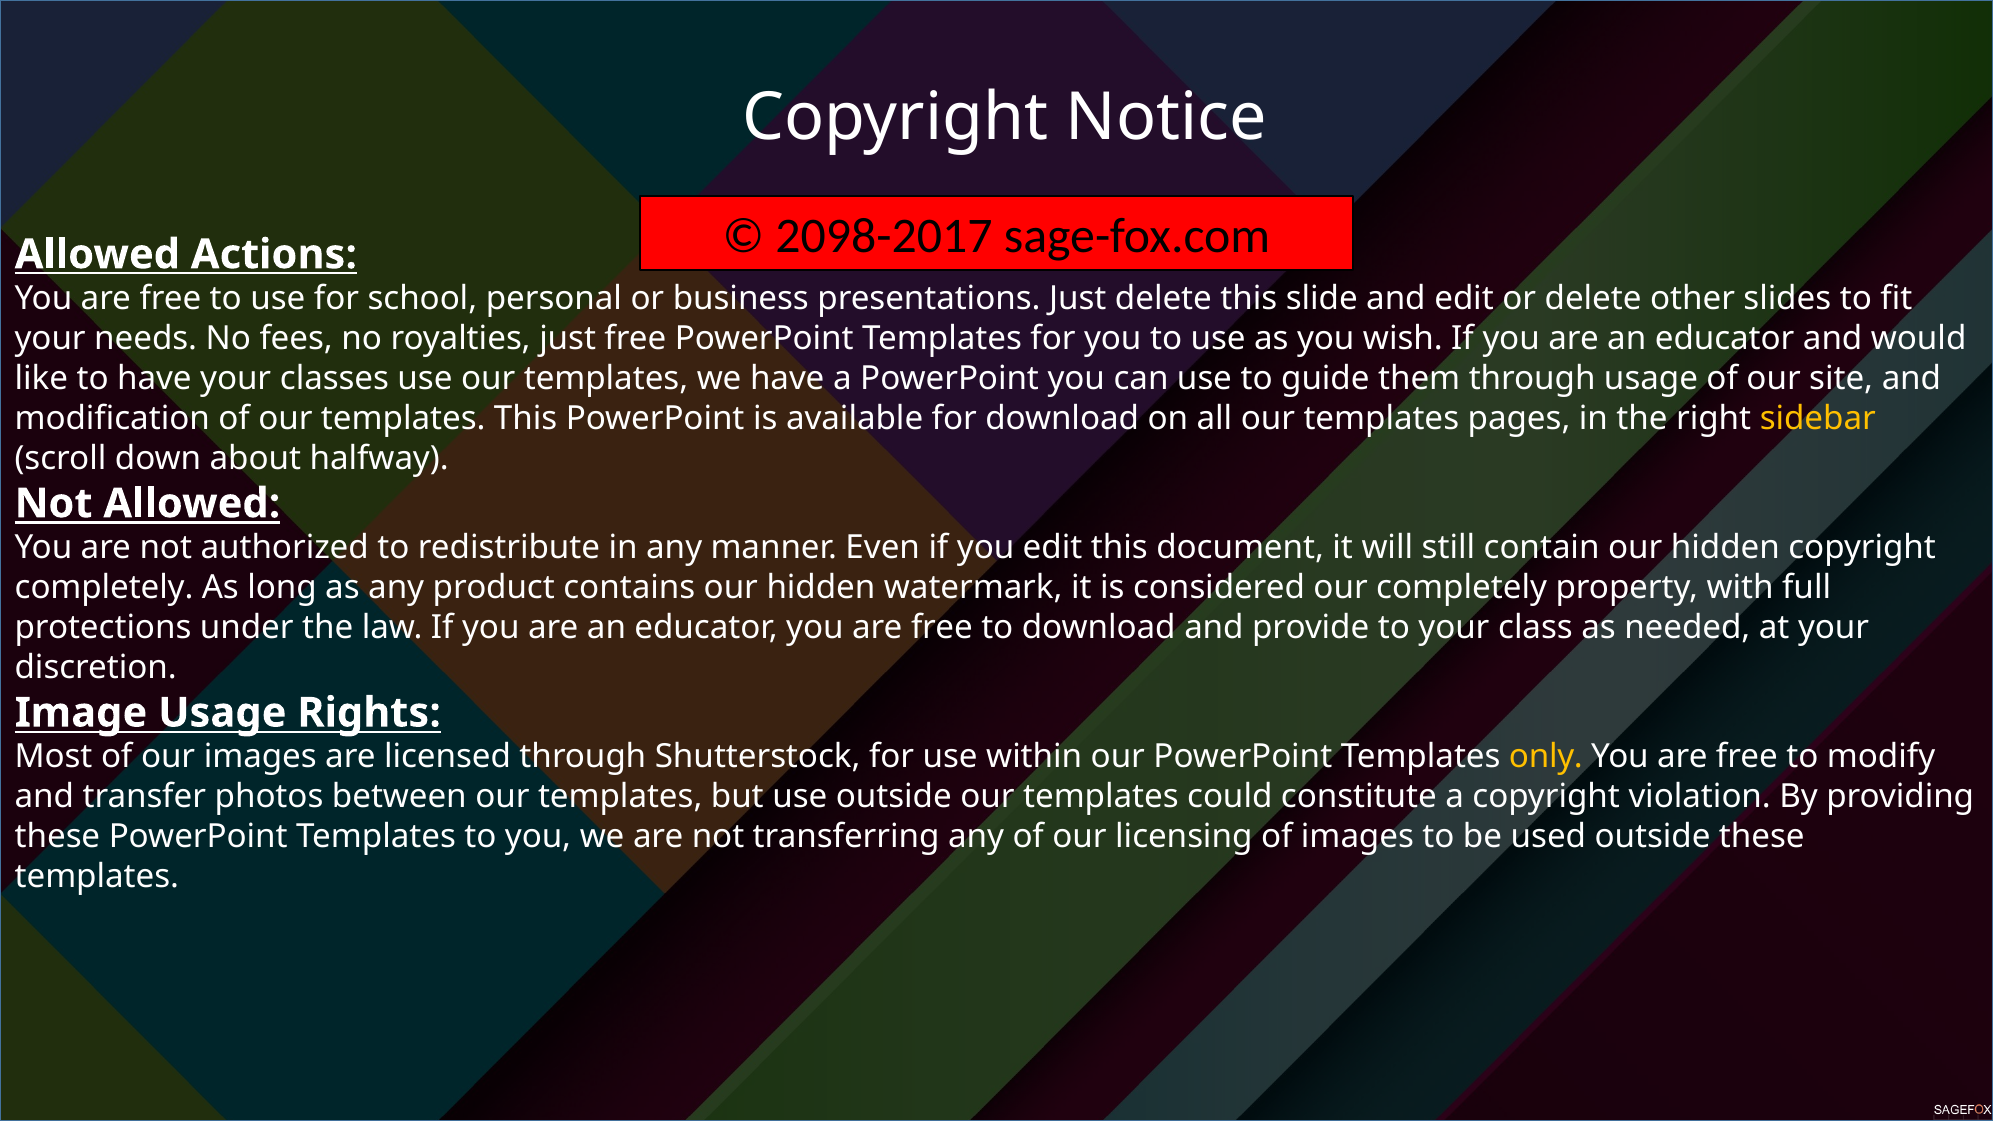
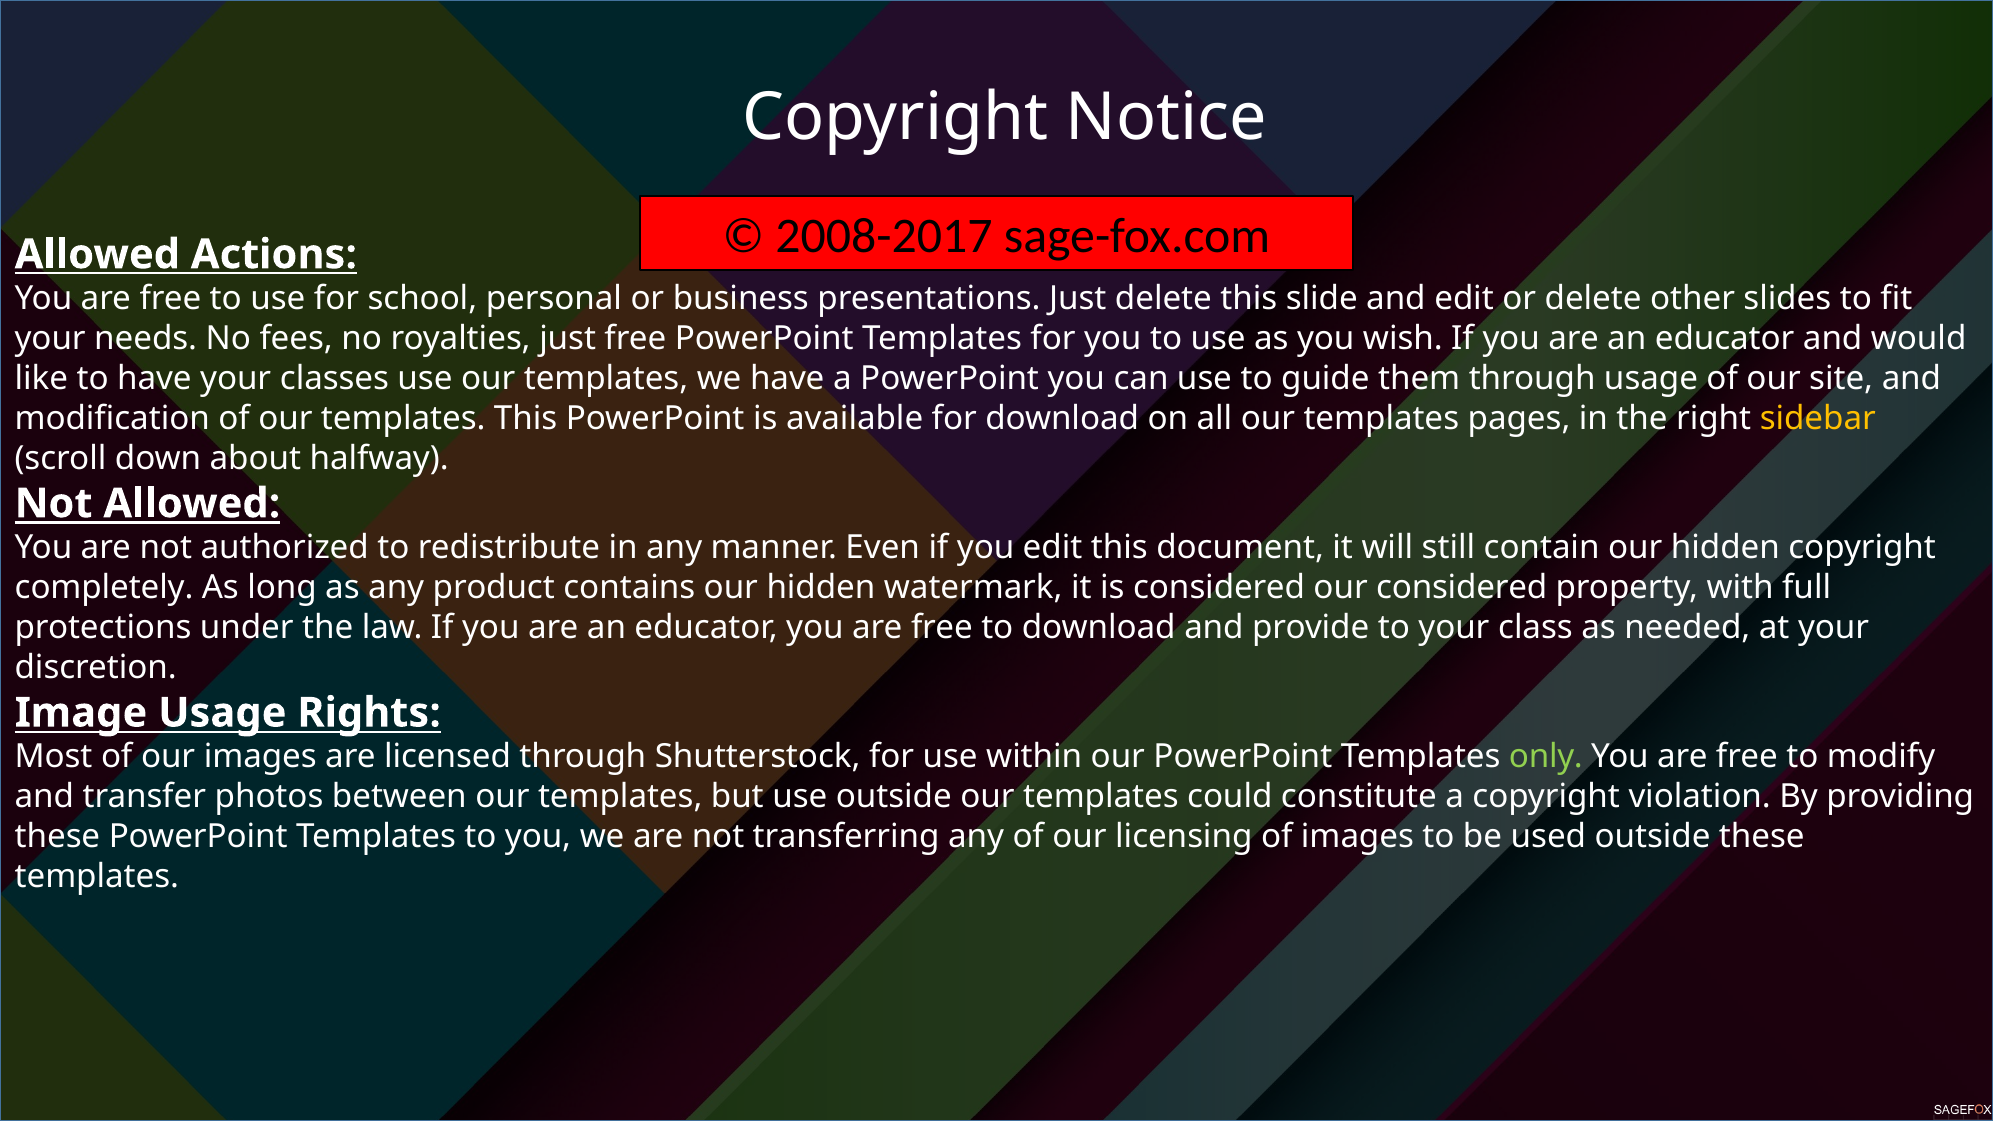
2098-2017: 2098-2017 -> 2008-2017 (884, 236)
our completely: completely -> considered (1462, 588)
only colour: yellow -> light green (1546, 757)
